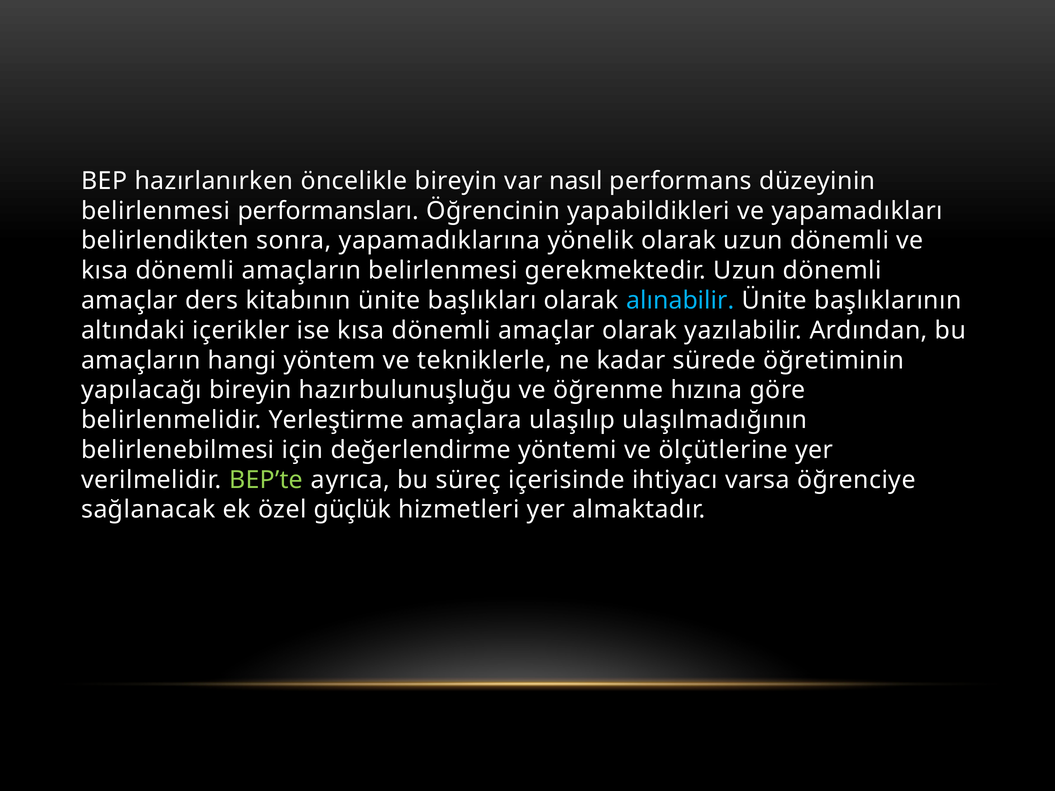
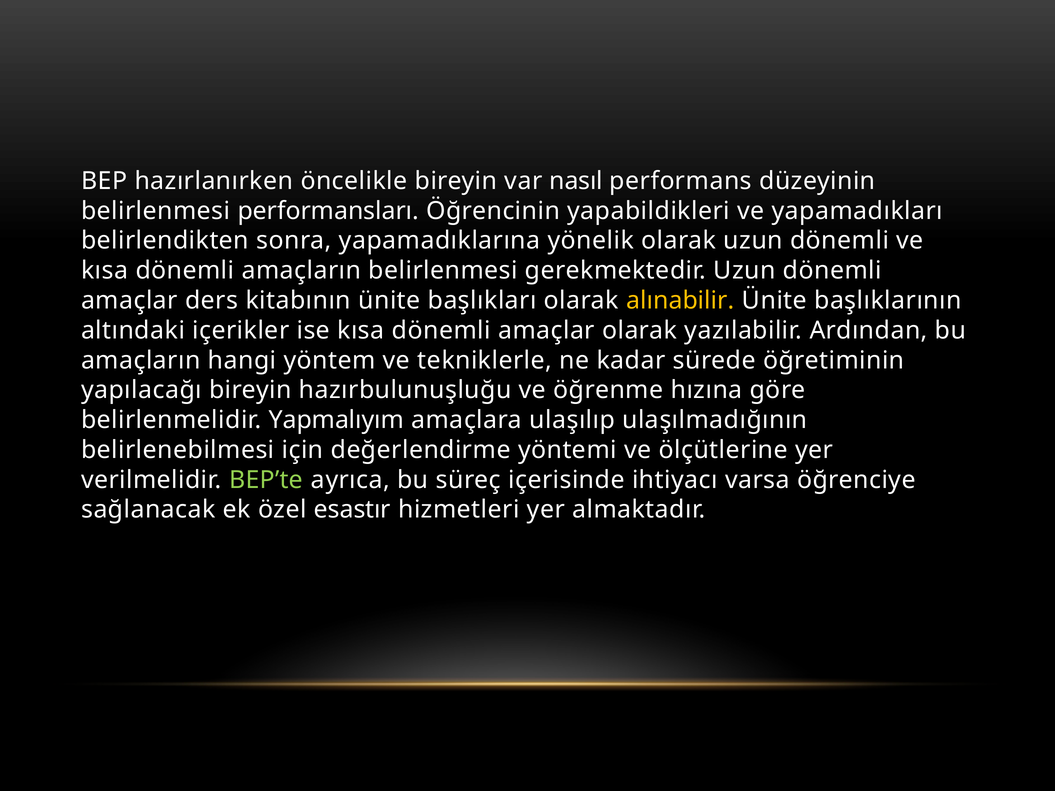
alınabilir colour: light blue -> yellow (680, 301)
Yerleştirme: Yerleştirme -> Yapmalıyım (336, 420)
güçlük: güçlük -> esastır (352, 510)
